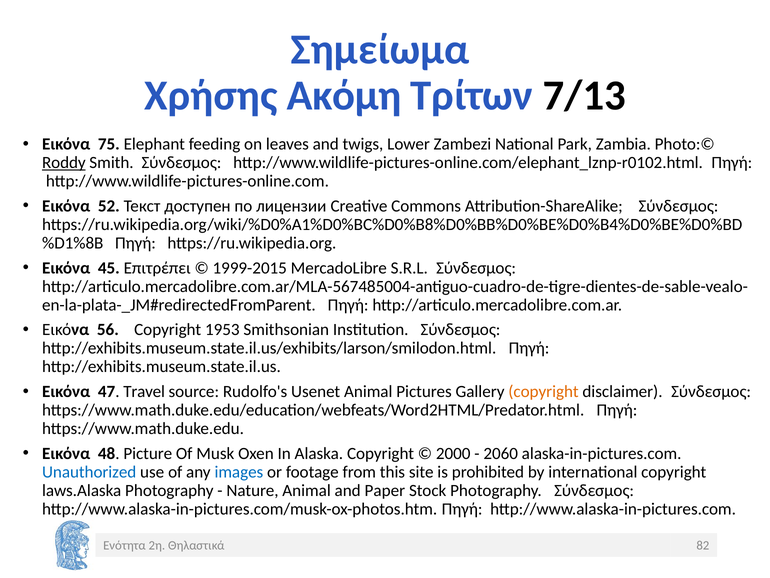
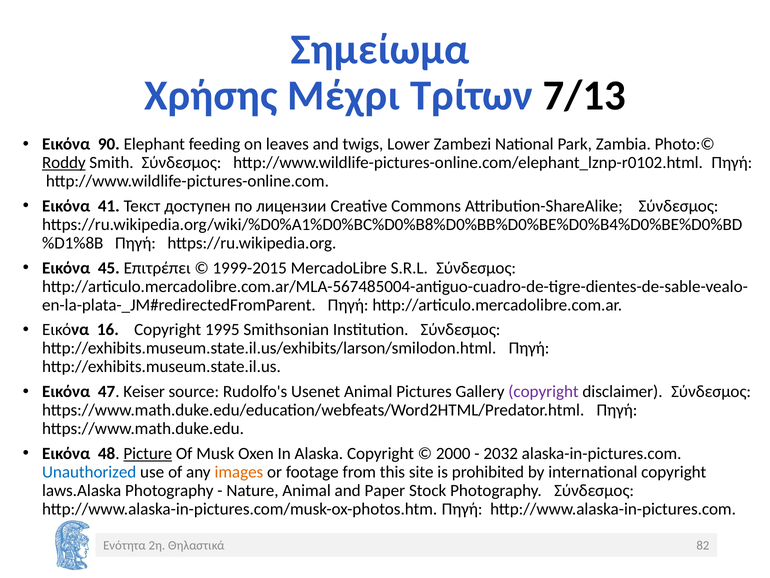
Ακόμη: Ακόμη -> Μέχρι (344, 96)
75: 75 -> 90 (109, 144)
52: 52 -> 41 (109, 206)
56: 56 -> 16 (108, 329)
1953: 1953 -> 1995 (222, 329)
Travel: Travel -> Keiser (144, 391)
copyright colour: orange -> purple (543, 391)
Picture underline: none -> present (148, 453)
2060: 2060 -> 2032 (501, 453)
images colour: blue -> orange (239, 472)
